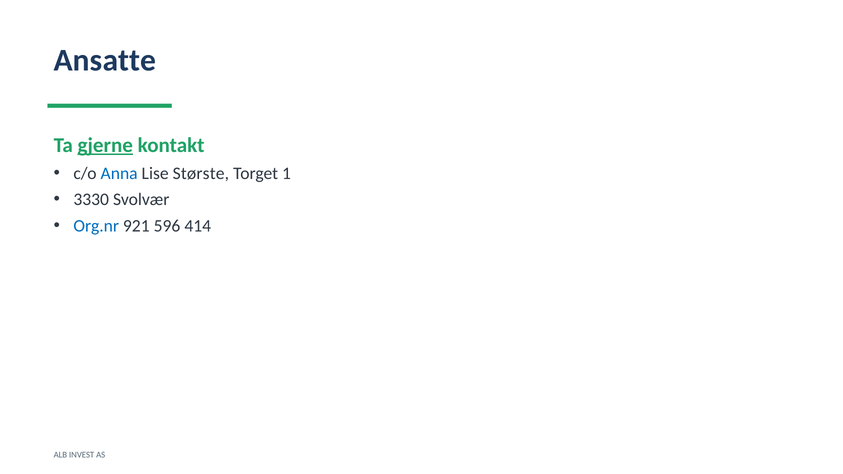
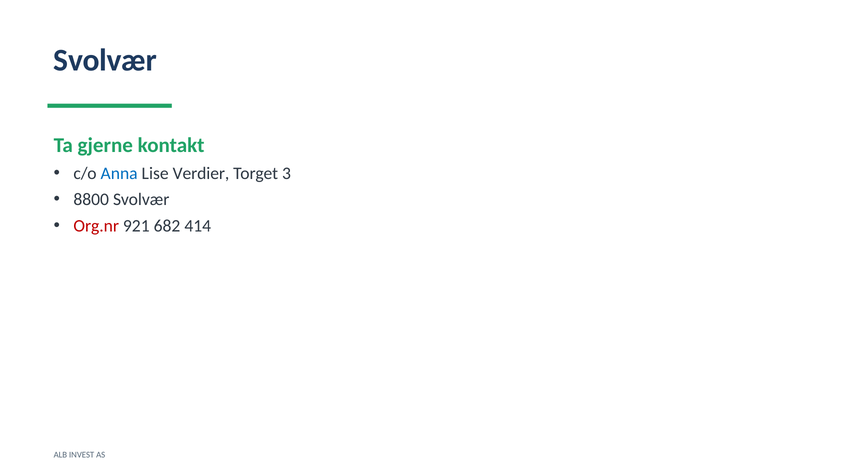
Ansatte: Ansatte -> Svolvær (105, 60)
gjerne underline: present -> none (105, 145)
Største: Største -> Verdier (201, 173)
1: 1 -> 3 (287, 173)
3330: 3330 -> 8800 (91, 200)
Org.nr colour: blue -> red (96, 226)
596: 596 -> 682 (167, 226)
